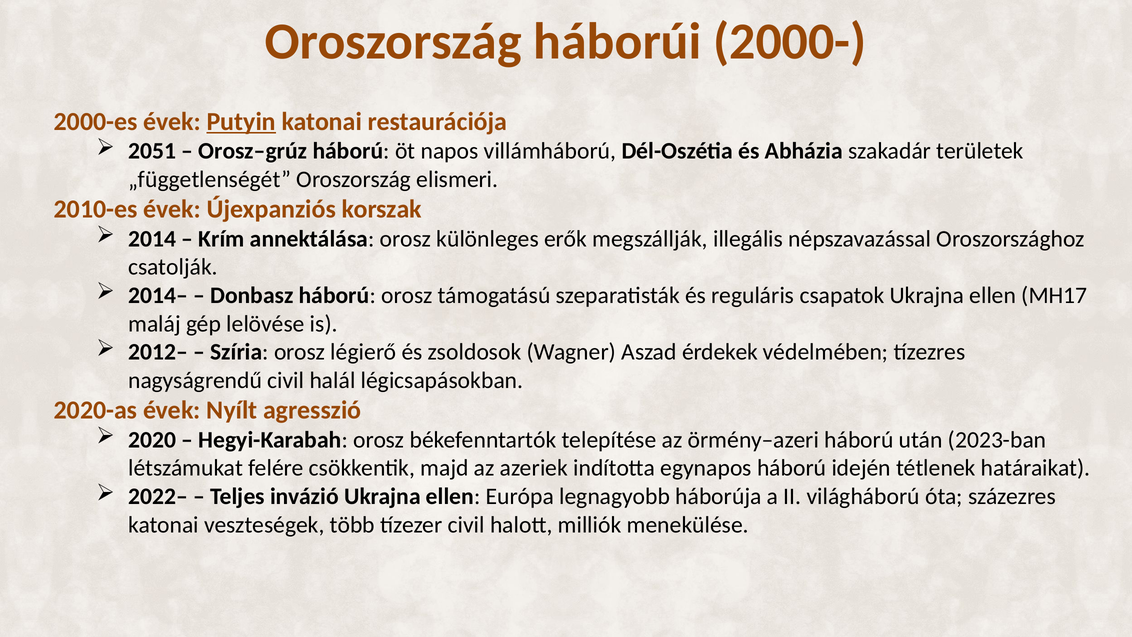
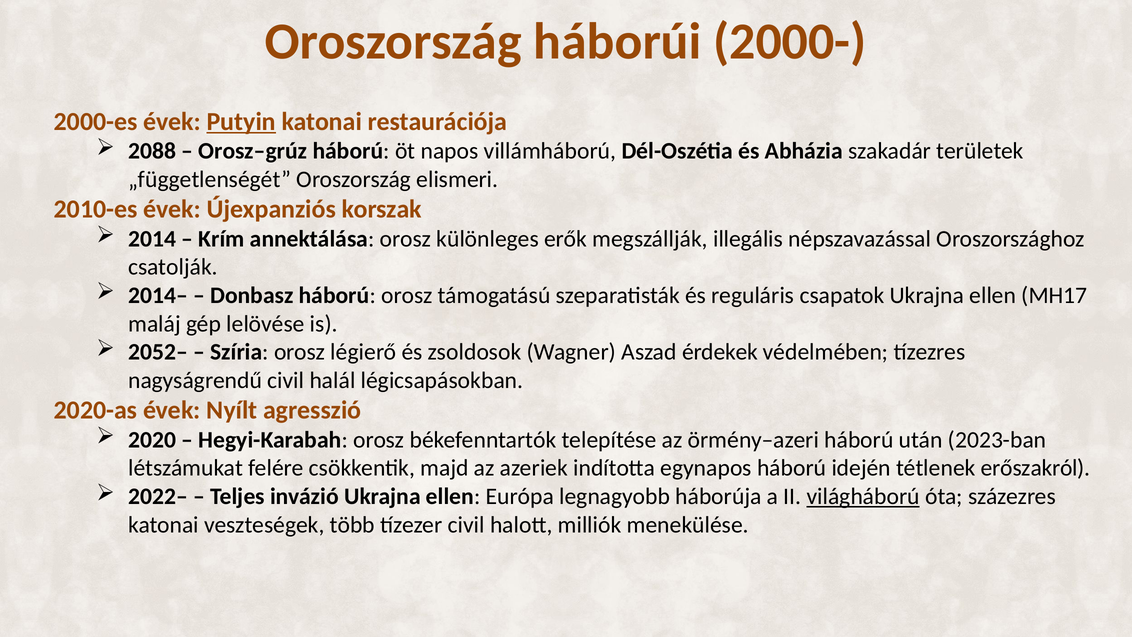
2051: 2051 -> 2088 (152, 151)
2012–: 2012– -> 2052– (158, 352)
határaikat: határaikat -> erőszakról (1036, 468)
világháború underline: none -> present (863, 496)
